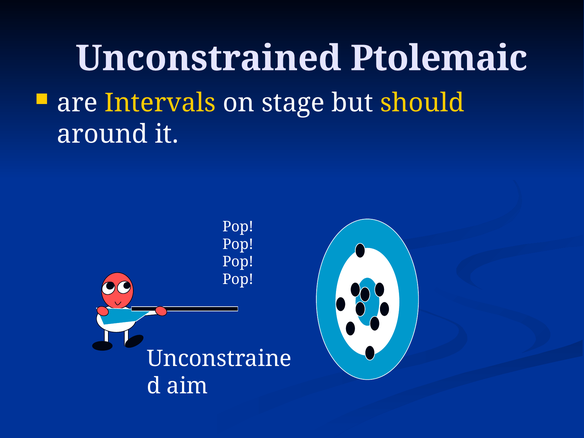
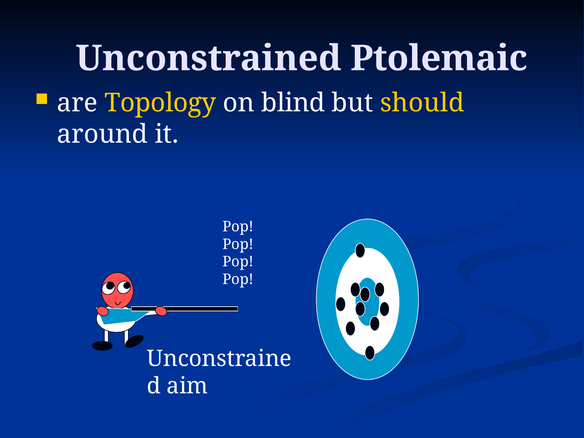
Intervals: Intervals -> Topology (160, 103)
stage: stage -> blind (293, 103)
